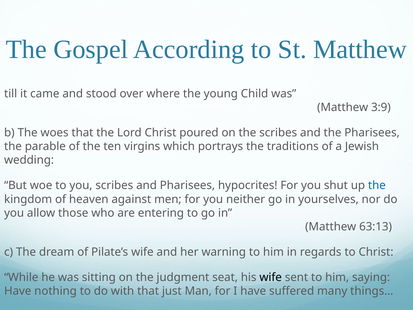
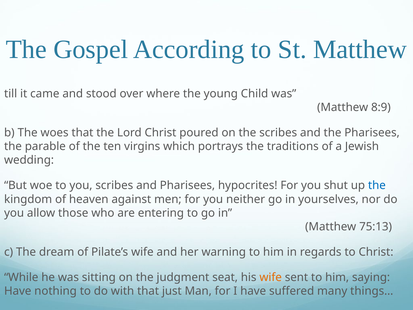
3:9: 3:9 -> 8:9 (381, 107)
63:13: 63:13 -> 75:13 (376, 227)
wife colour: black -> orange (271, 277)
